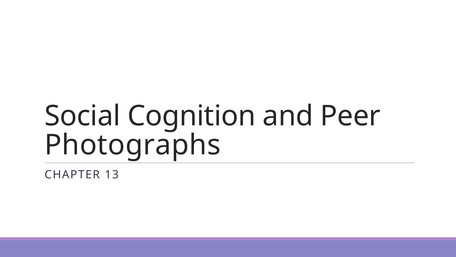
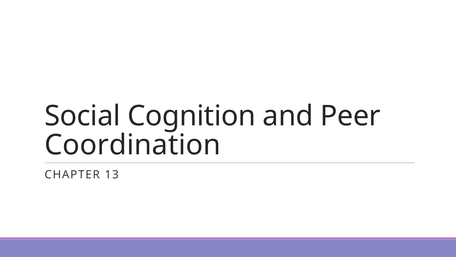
Photographs: Photographs -> Coordination (133, 145)
